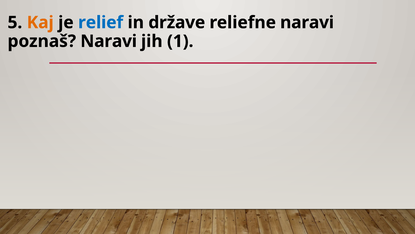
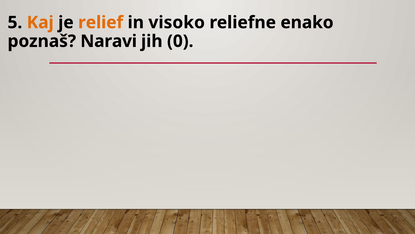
relief colour: blue -> orange (101, 22)
države: države -> visoko (177, 22)
reliefne naravi: naravi -> enako (307, 22)
1: 1 -> 0 (180, 41)
